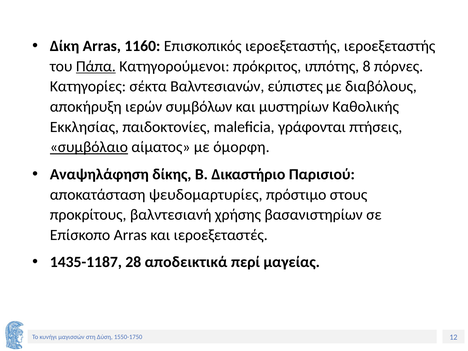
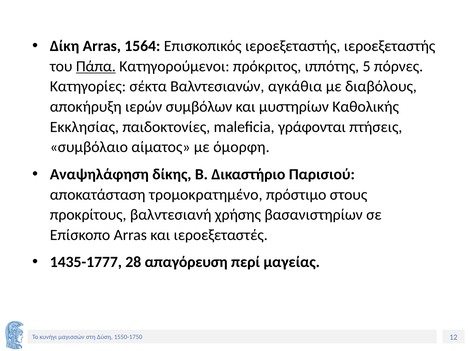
1160: 1160 -> 1564 (142, 46)
8: 8 -> 5 (367, 66)
εύπιστες: εύπιστες -> αγκάθια (295, 86)
συμβόλαιο underline: present -> none (89, 147)
ψευδομαρτυρίες: ψευδομαρτυρίες -> τρομοκρατημένο (206, 195)
1435-1187: 1435-1187 -> 1435-1777 (86, 262)
αποδεικτικά: αποδεικτικά -> απαγόρευση (186, 262)
